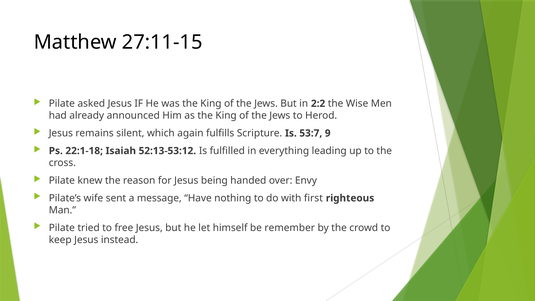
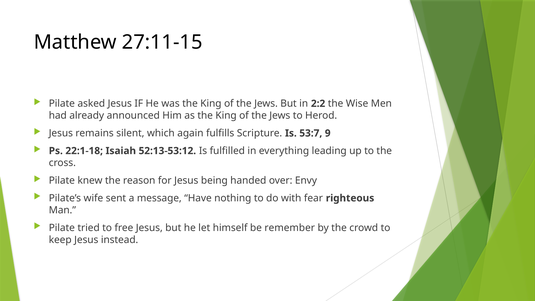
first: first -> fear (313, 198)
